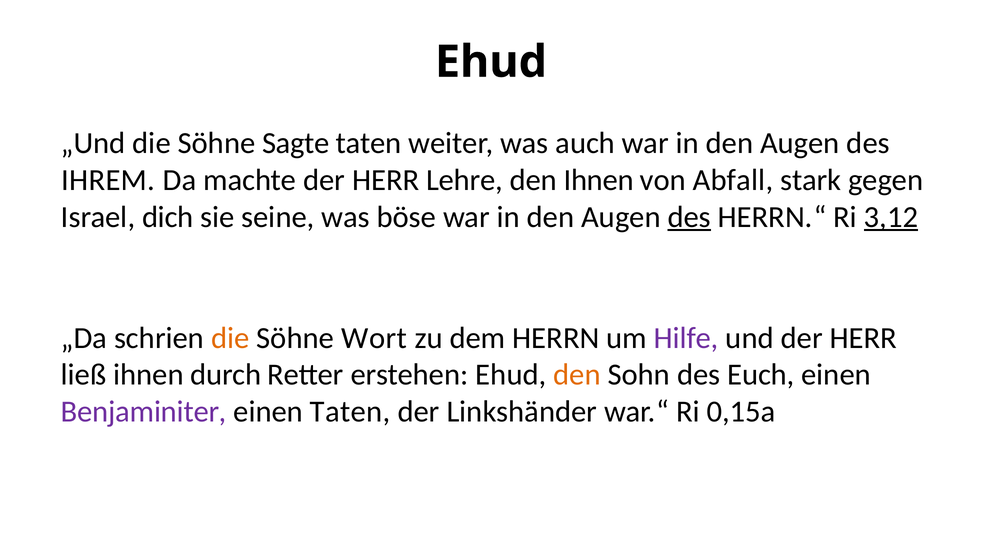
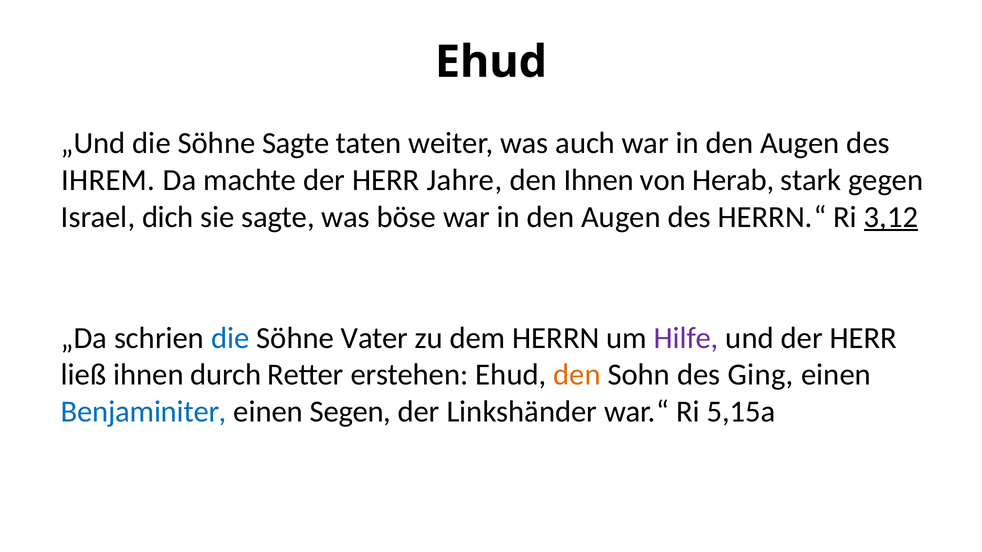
Lehre: Lehre -> Jahre (464, 180)
Abfall: Abfall -> Herab (733, 180)
sie seine: seine -> sagte (278, 217)
des underline: present -> none (689, 217)
die colour: orange -> blue (230, 338)
Wort: Wort -> Vater (374, 338)
Euch: Euch -> Ging (761, 375)
Benjaminiter colour: purple -> blue (144, 412)
einen Taten: Taten -> Segen (350, 412)
0,15a: 0,15a -> 5,15a (741, 412)
